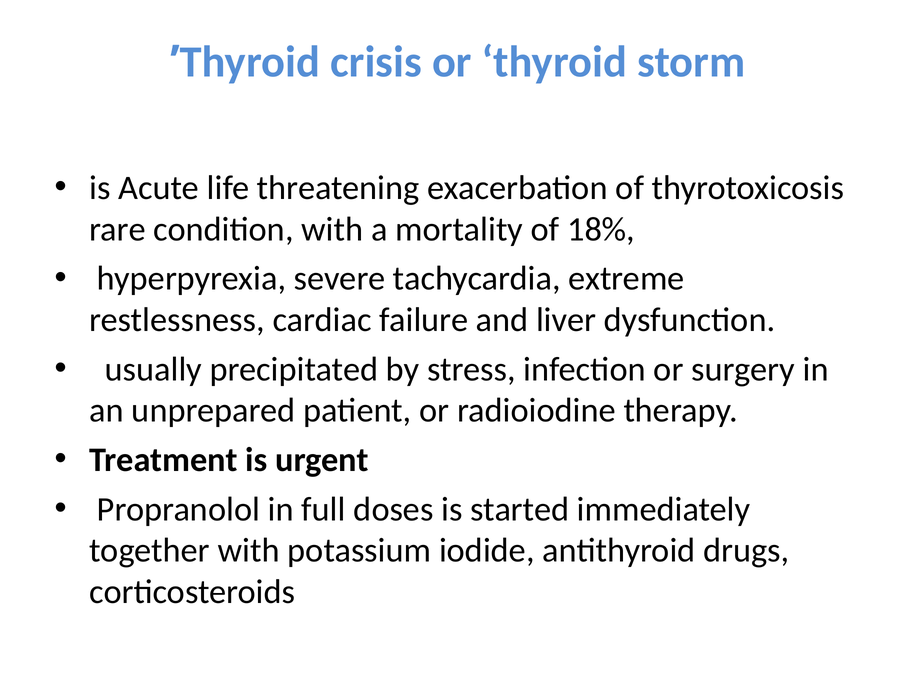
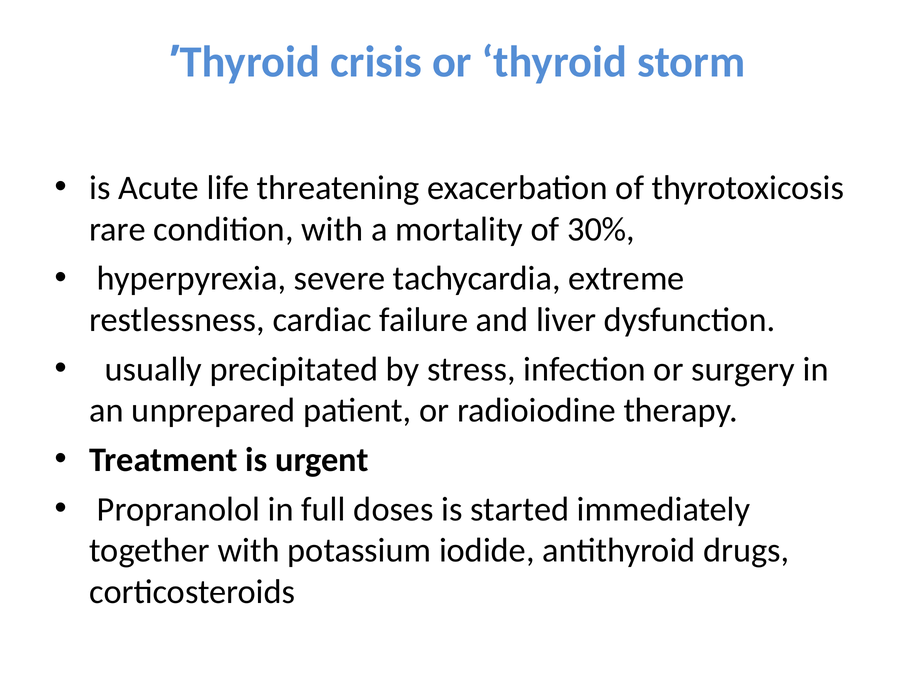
18%: 18% -> 30% (601, 229)
